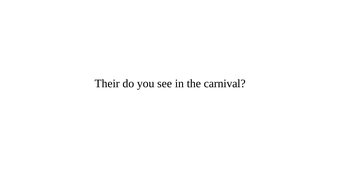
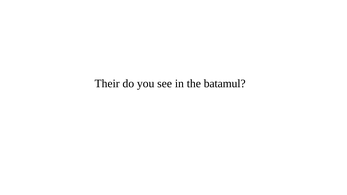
carnival: carnival -> batamul (225, 84)
